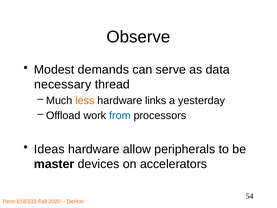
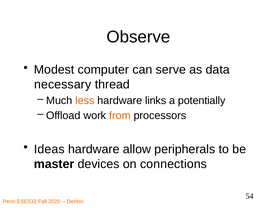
demands: demands -> computer (103, 70)
yesterday: yesterday -> potentially (202, 100)
from colour: blue -> orange (120, 115)
accelerators: accelerators -> connections (173, 164)
